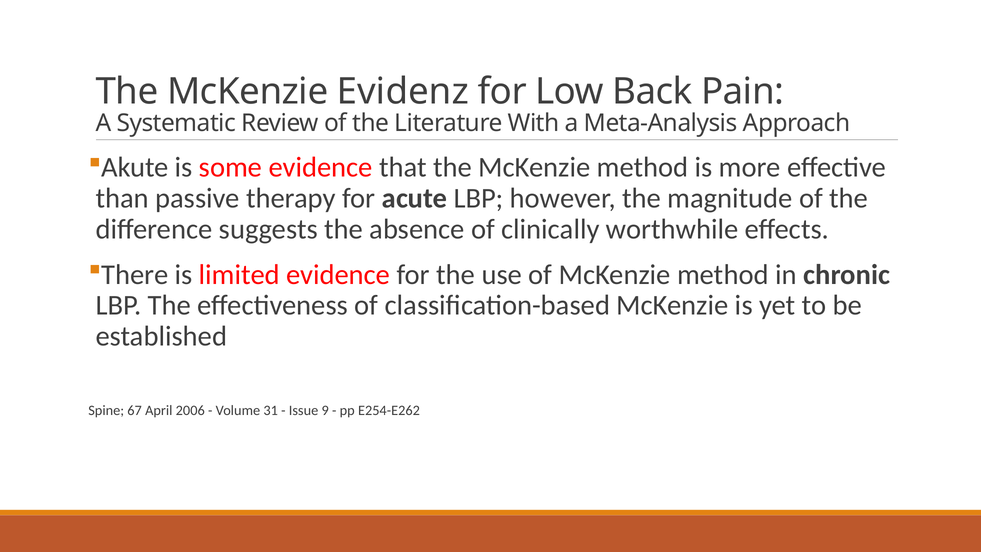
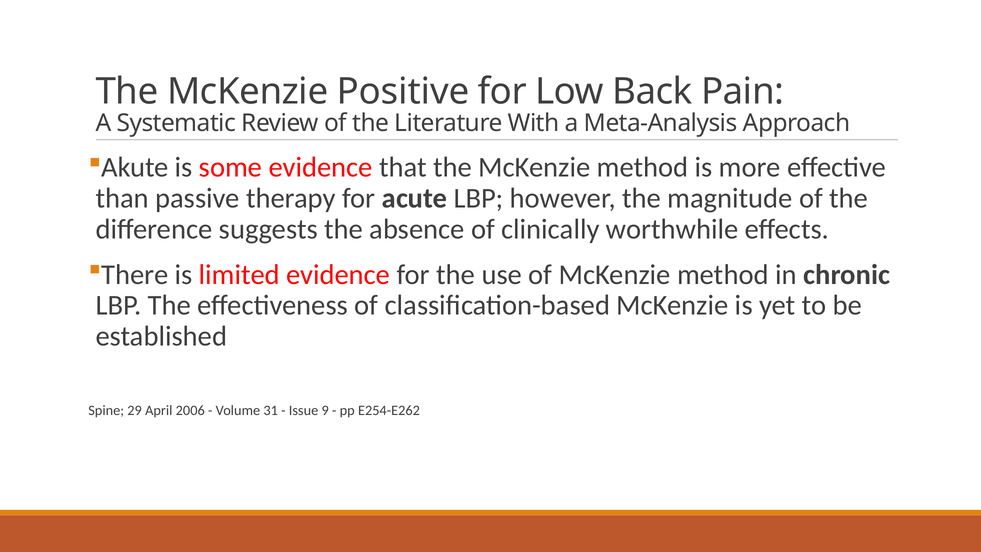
Evidenz: Evidenz -> Positive (403, 91)
67: 67 -> 29 (135, 410)
